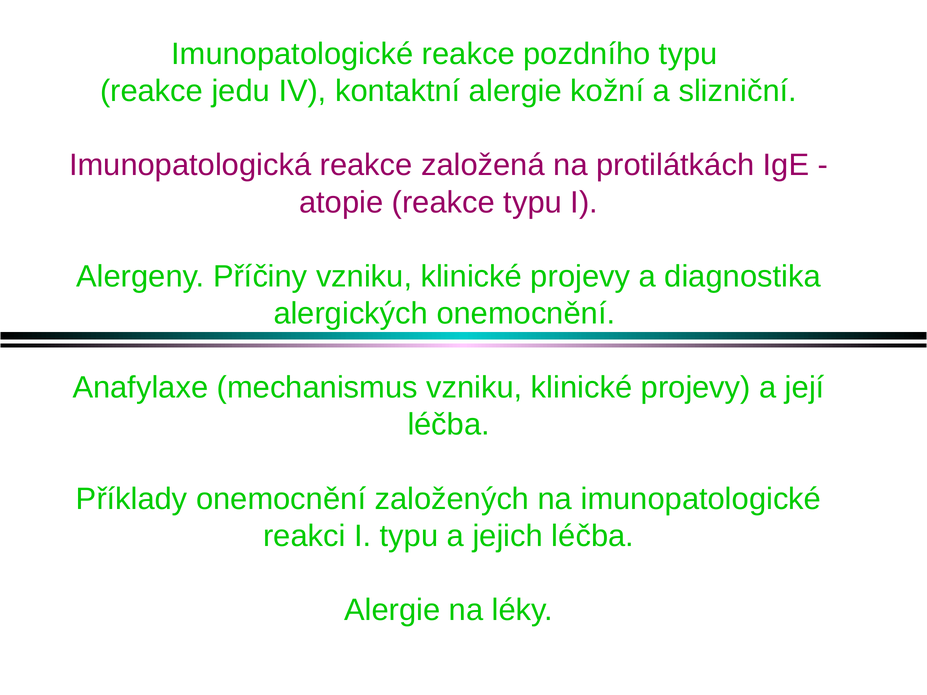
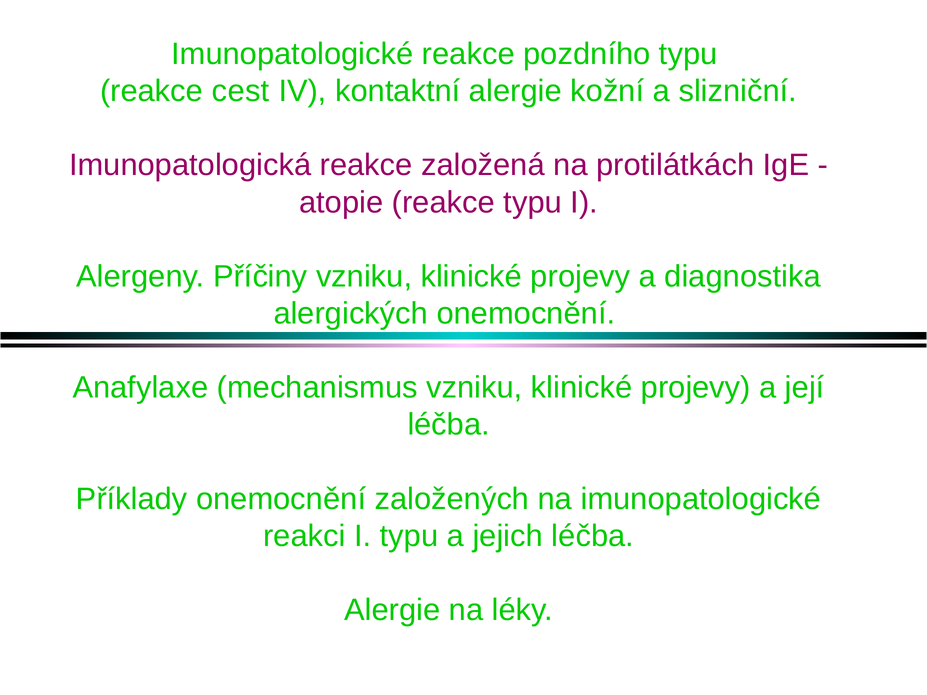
jedu: jedu -> cest (241, 91)
